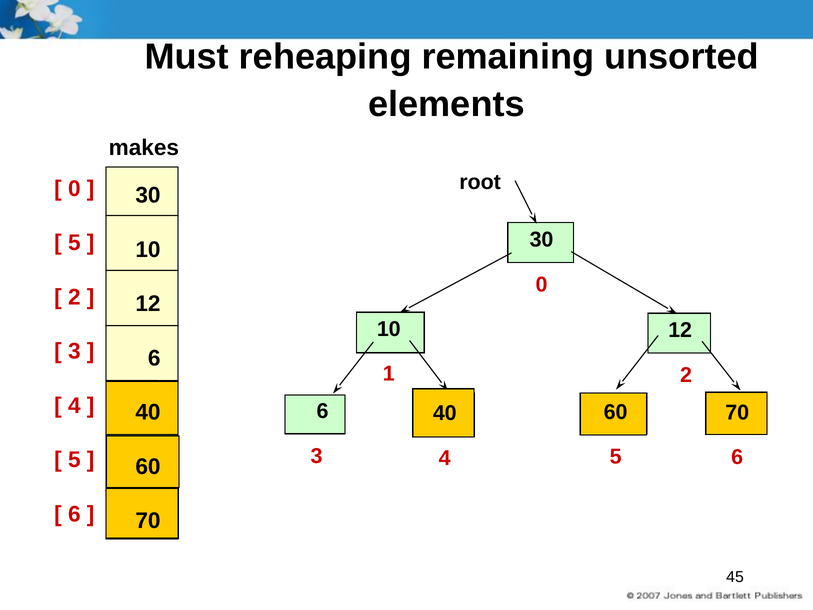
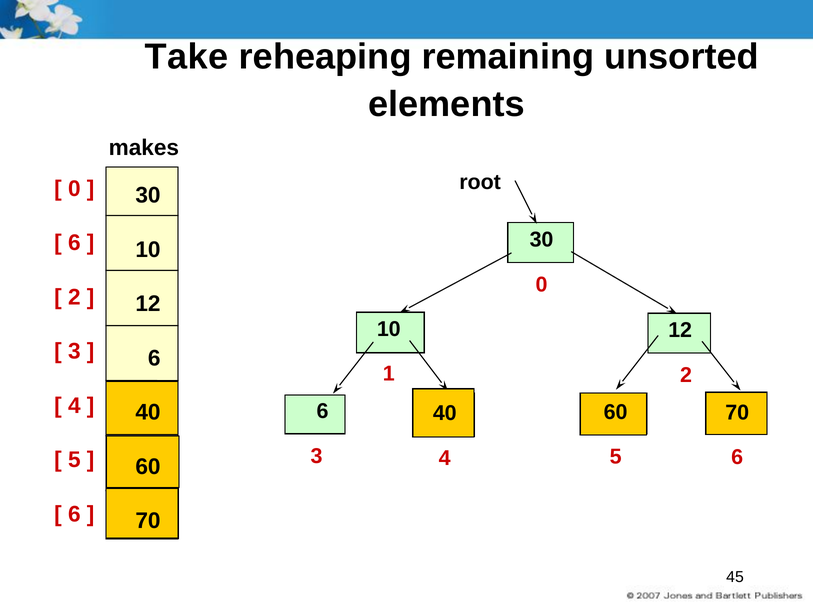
Must: Must -> Take (187, 57)
5: 5 -> 6 (74, 243)
